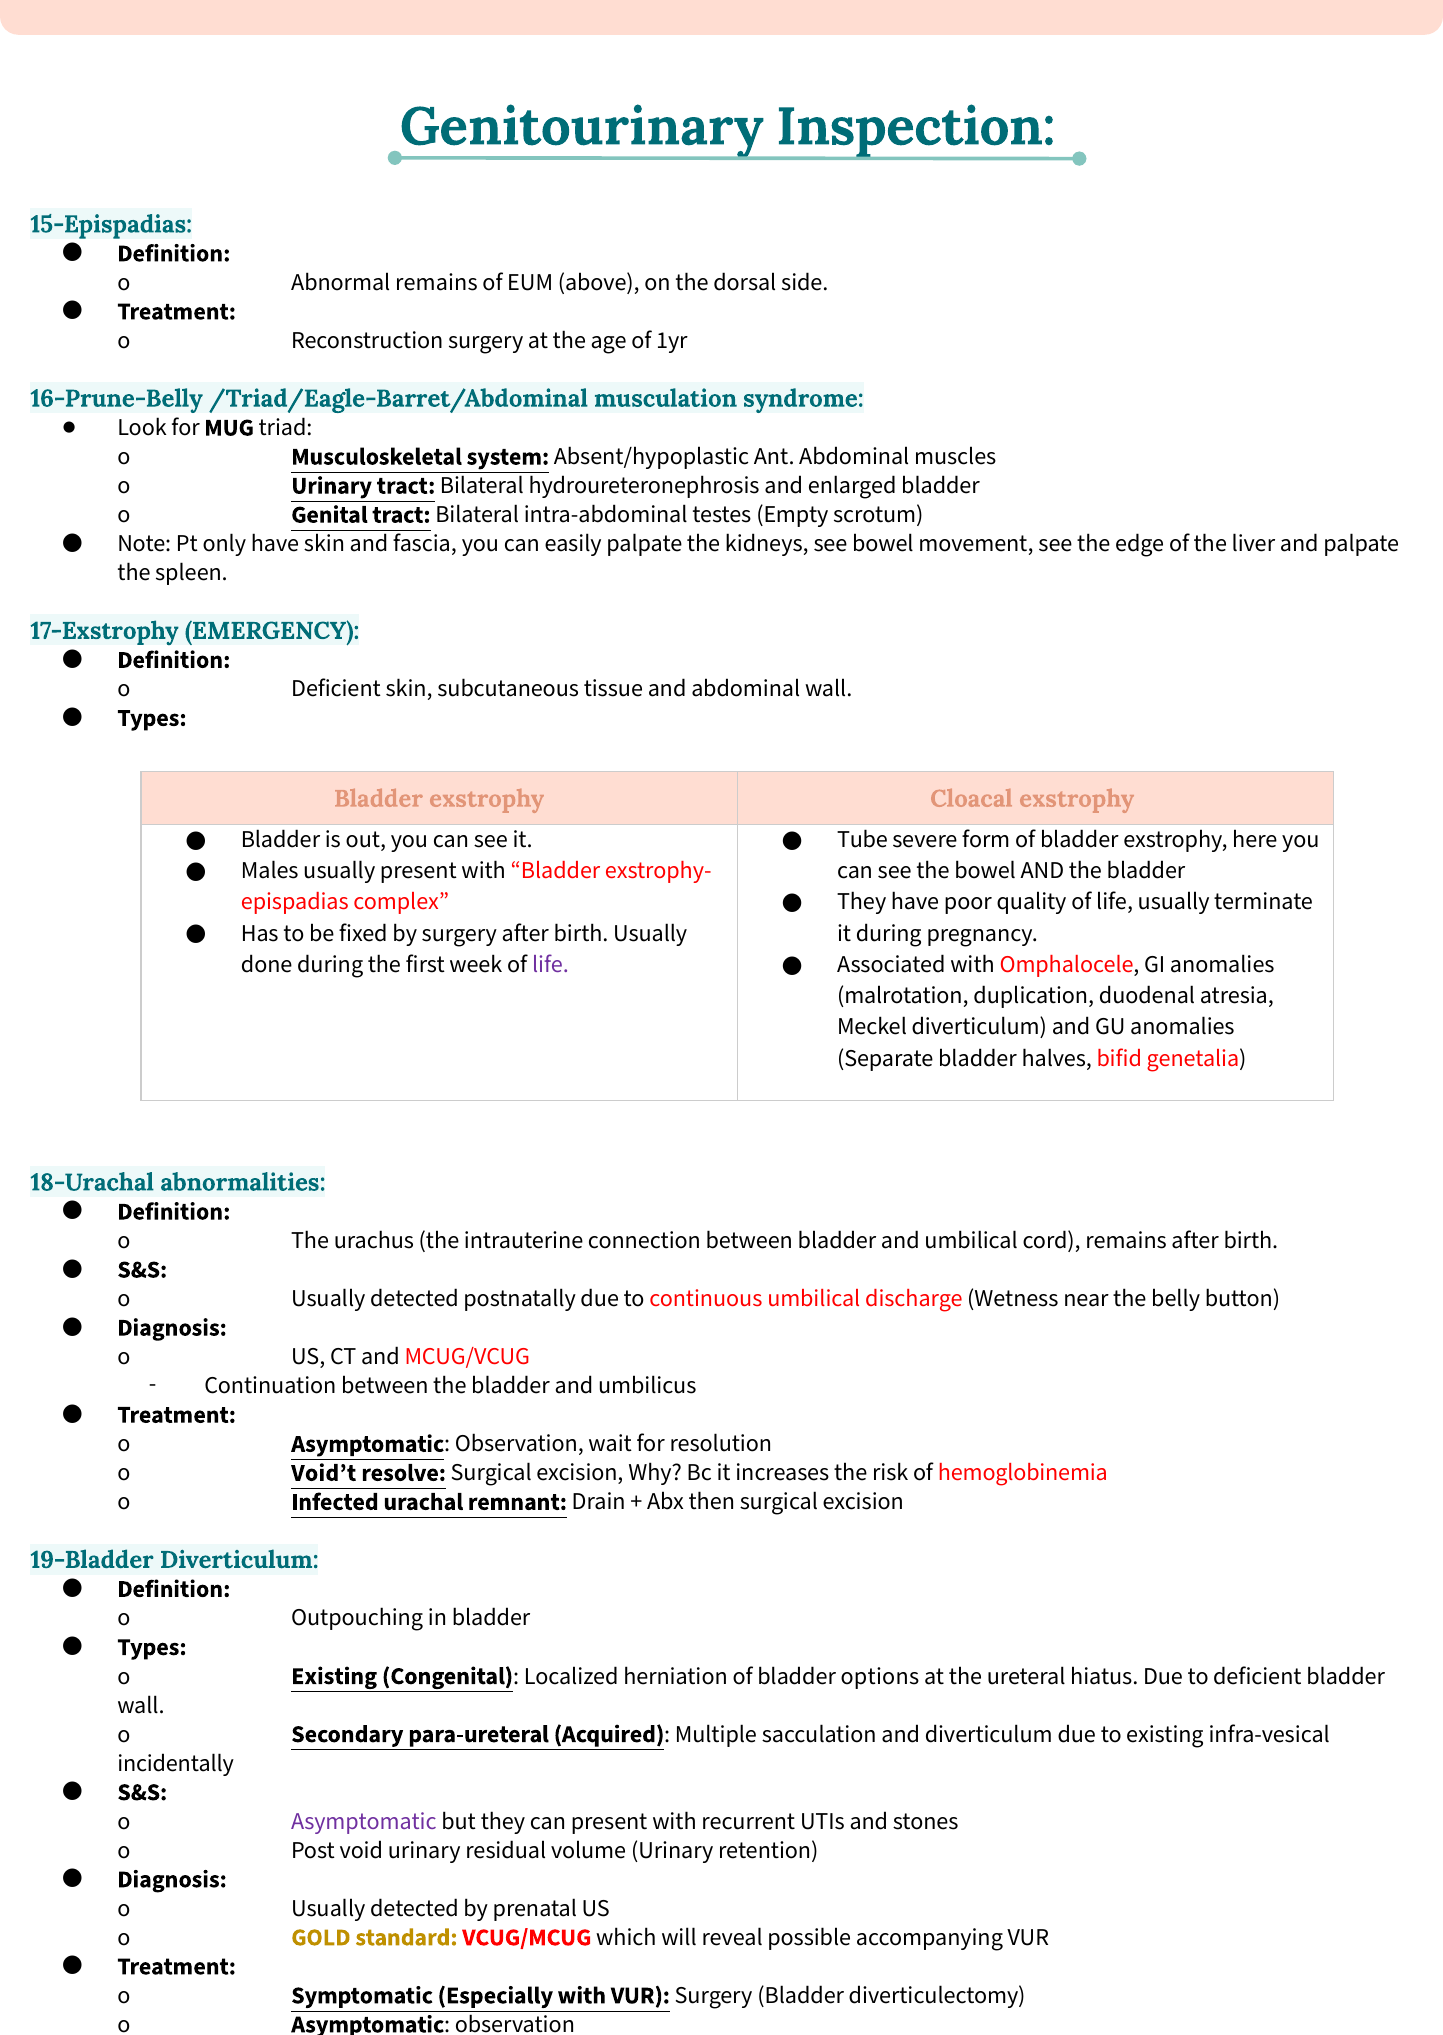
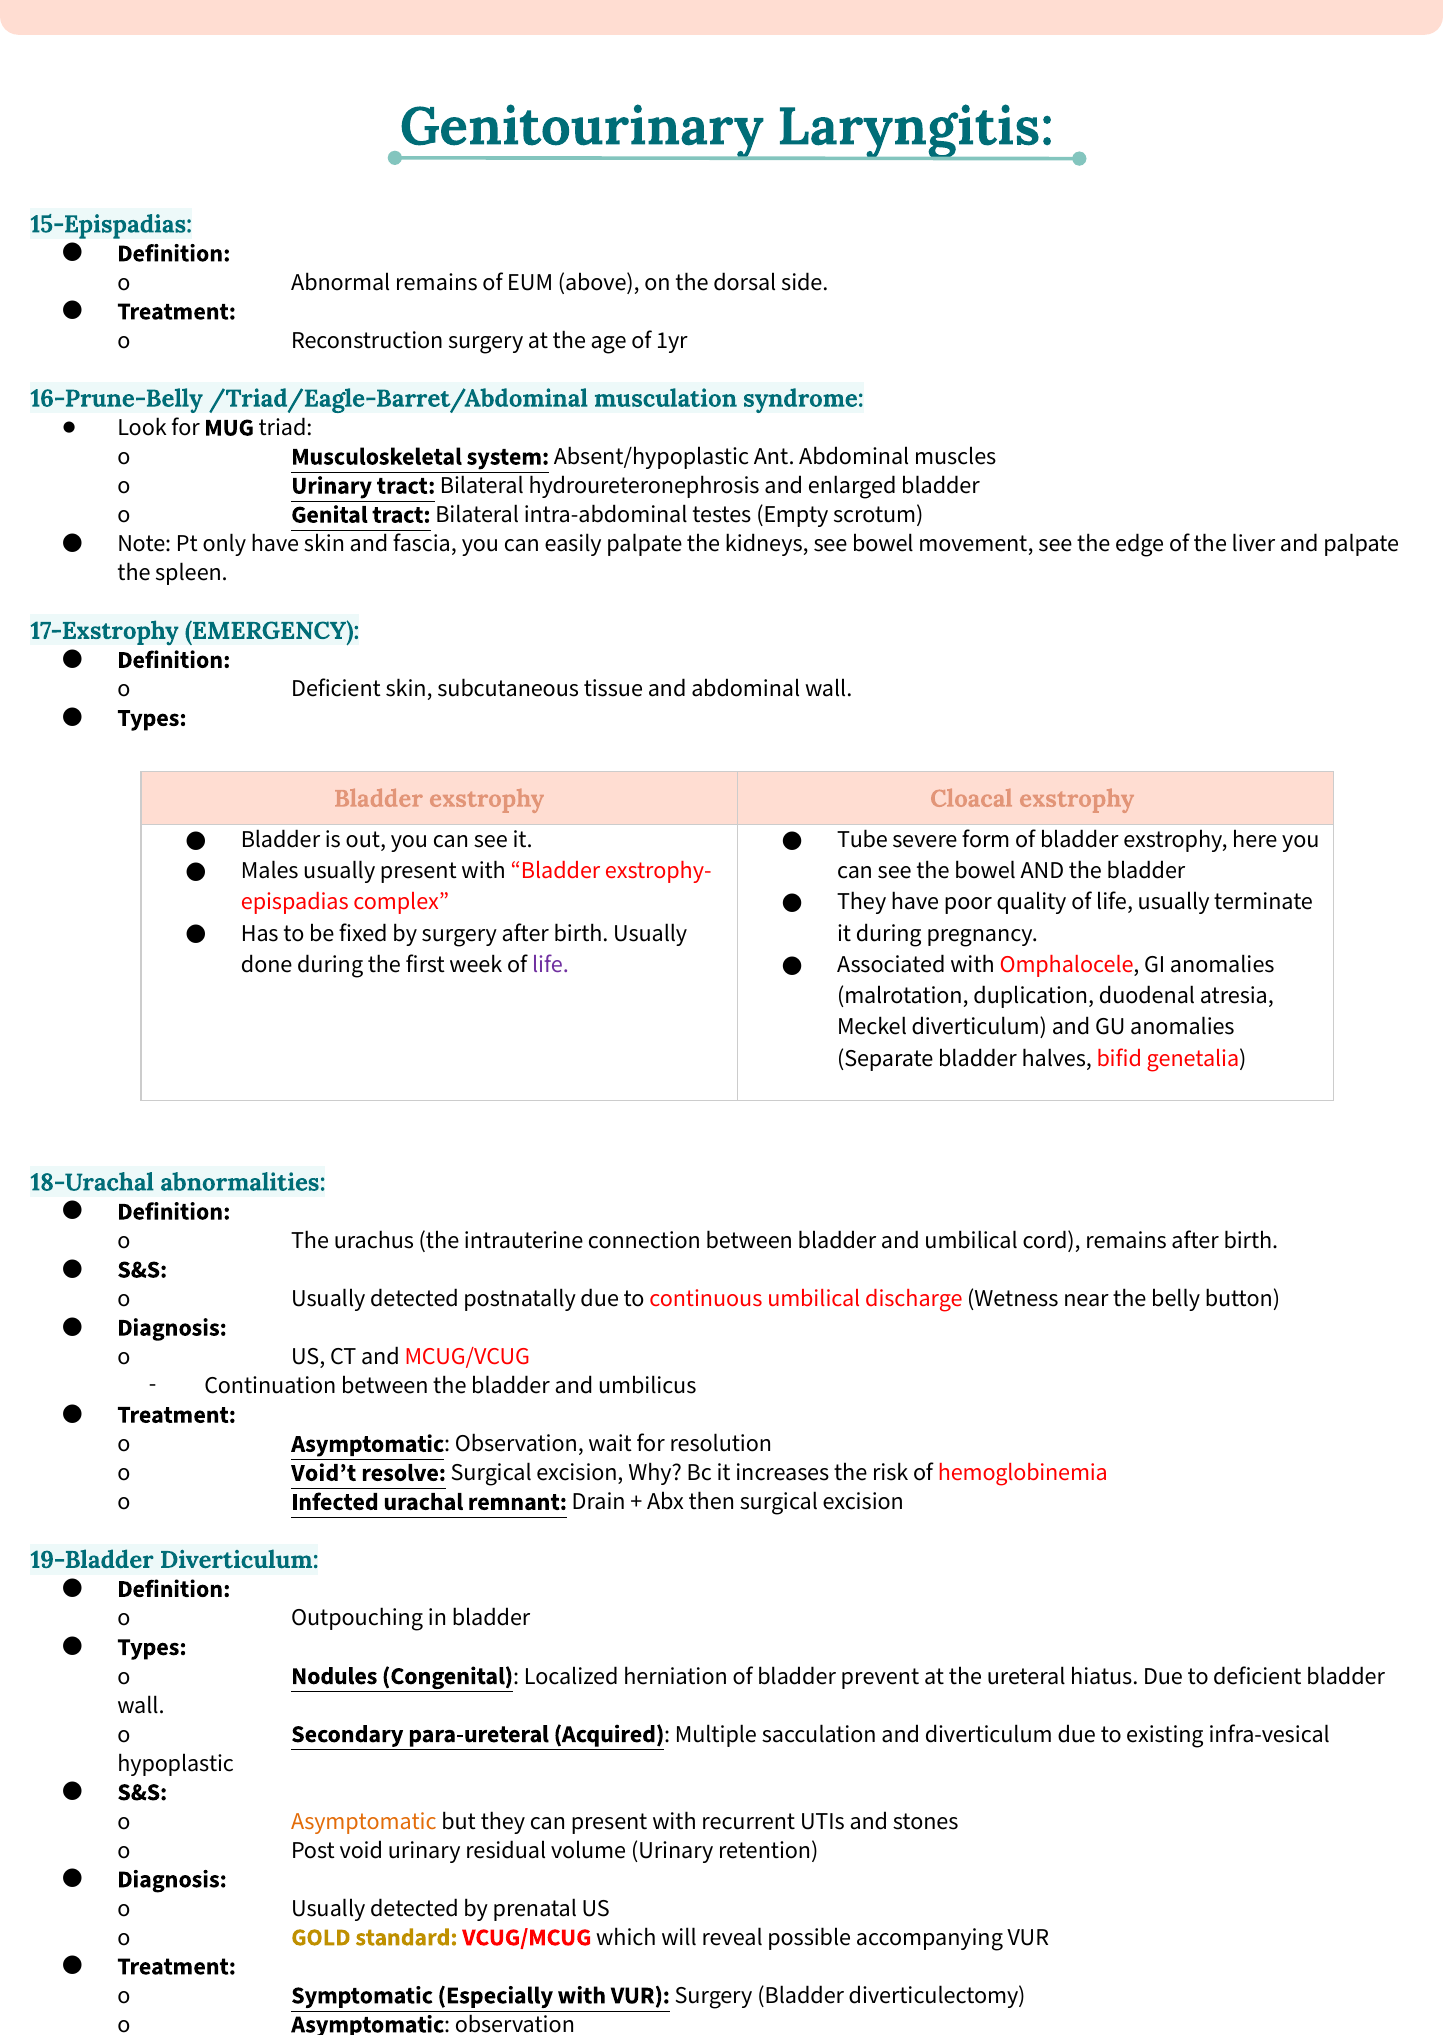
Inspection: Inspection -> Laryngitis (916, 127)
o Existing: Existing -> Nodules (334, 1675)
options: options -> prevent (880, 1675)
incidentally: incidentally -> hypoplastic (176, 1762)
Asymptomatic colour: purple -> orange (364, 1820)
